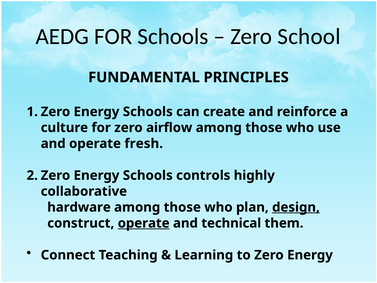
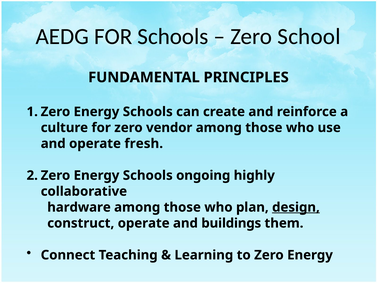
airflow: airflow -> vendor (169, 128)
controls: controls -> ongoing (203, 175)
operate underline: present -> none (144, 223)
technical: technical -> buildings (231, 223)
